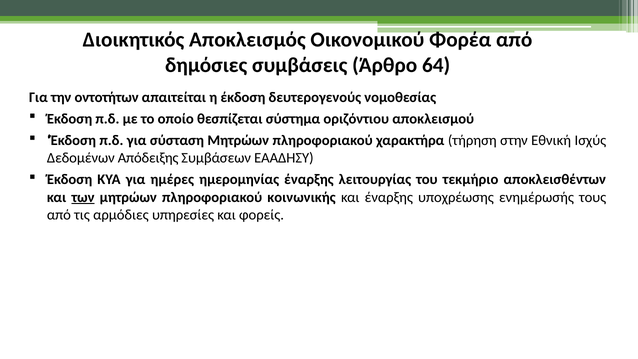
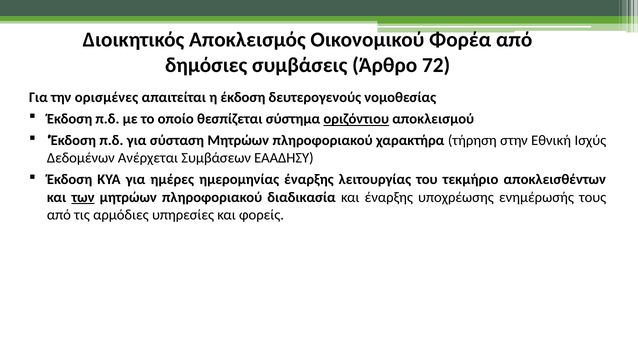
64: 64 -> 72 (436, 65)
οντοτήτων: οντοτήτων -> ορισμένες (106, 97)
οριζόντιου underline: none -> present (356, 119)
Απόδειξης: Απόδειξης -> Ανέρχεται (148, 158)
κοινωνικής: κοινωνικής -> διαδικασία (302, 197)
